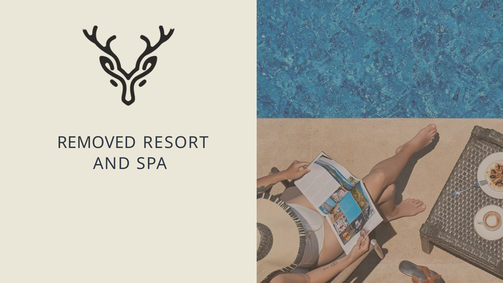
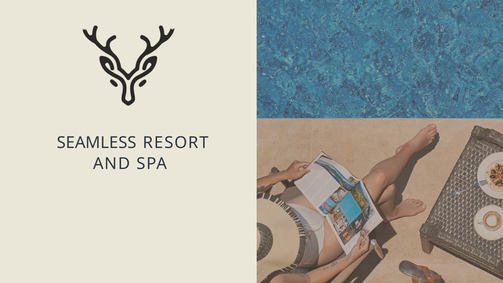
REMOVED: REMOVED -> SEAMLESS (97, 143)
